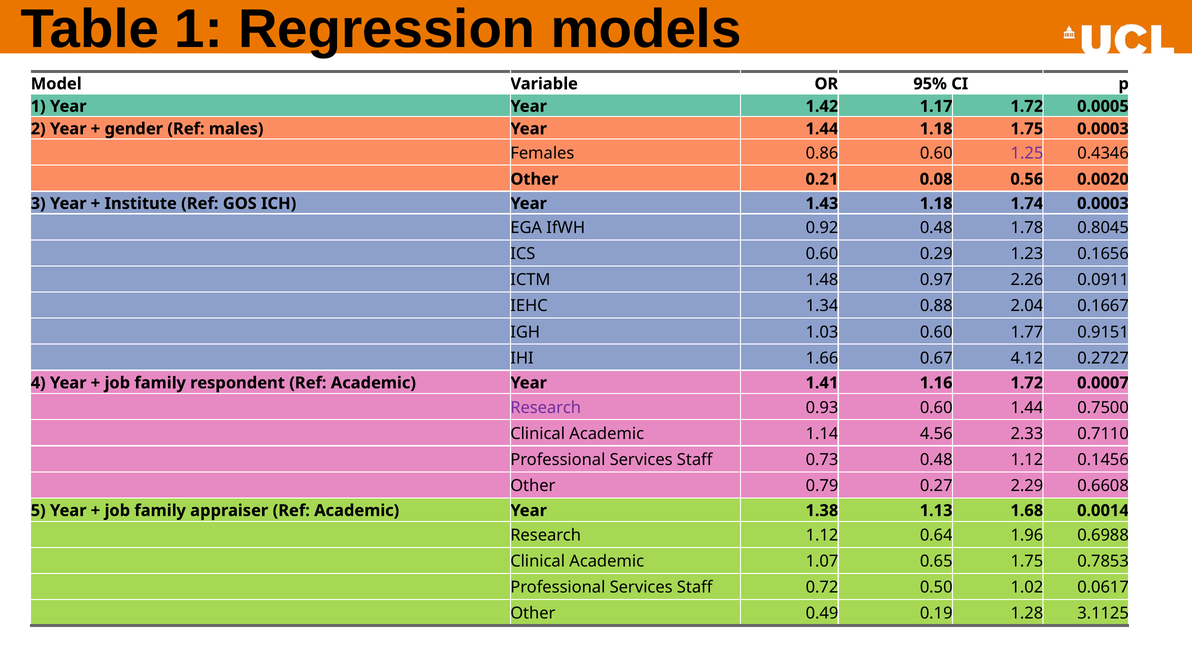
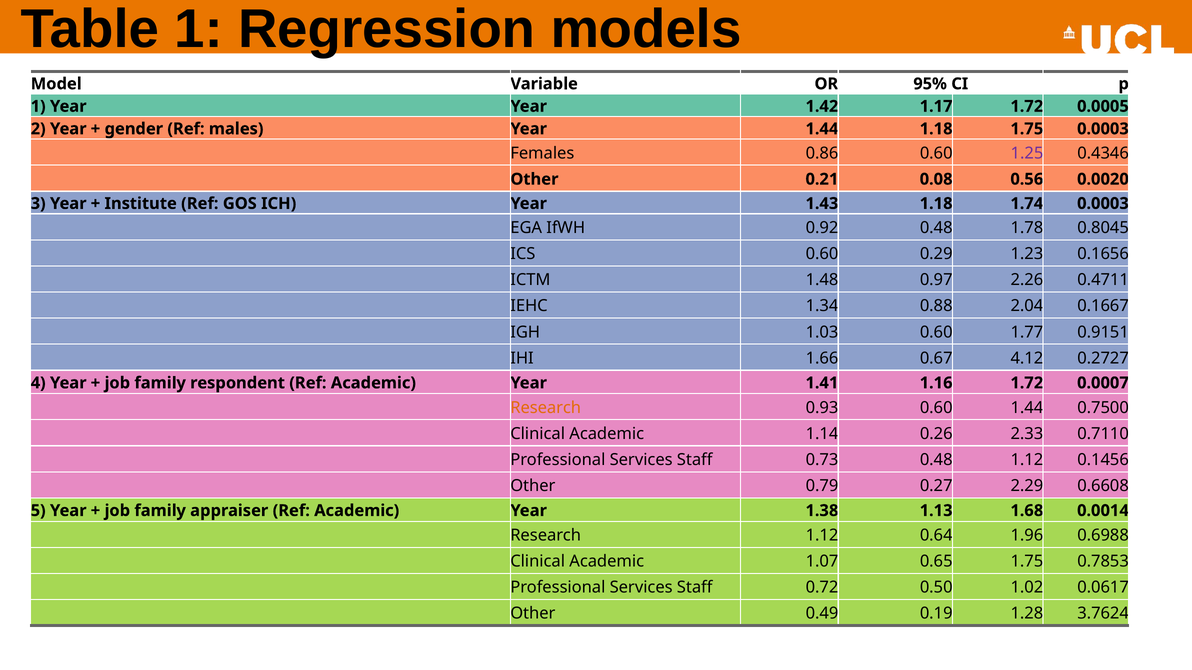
0.0911: 0.0911 -> 0.4711 (1103, 280)
Research colour: purple -> orange (546, 408)
4.56: 4.56 -> 0.26 (936, 434)
3.1125: 3.1125 -> 3.7624 (1103, 614)
